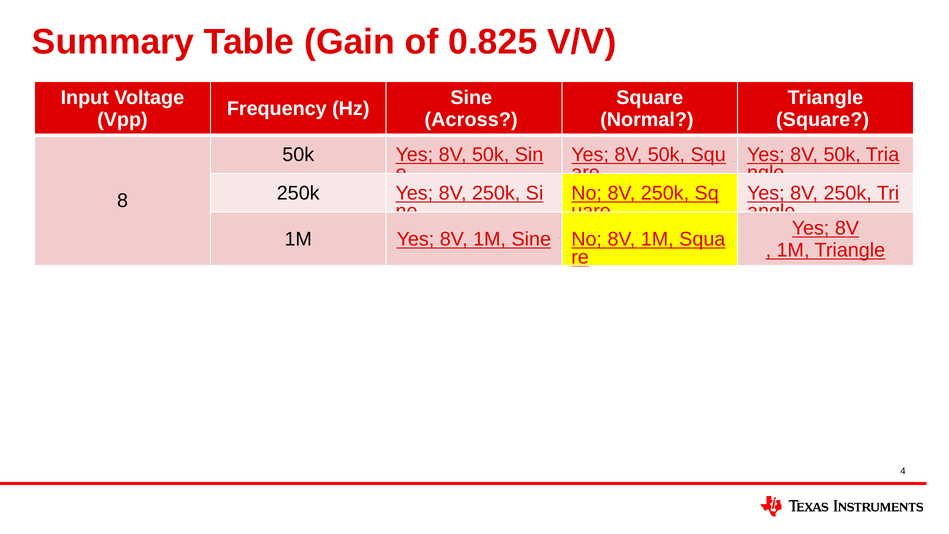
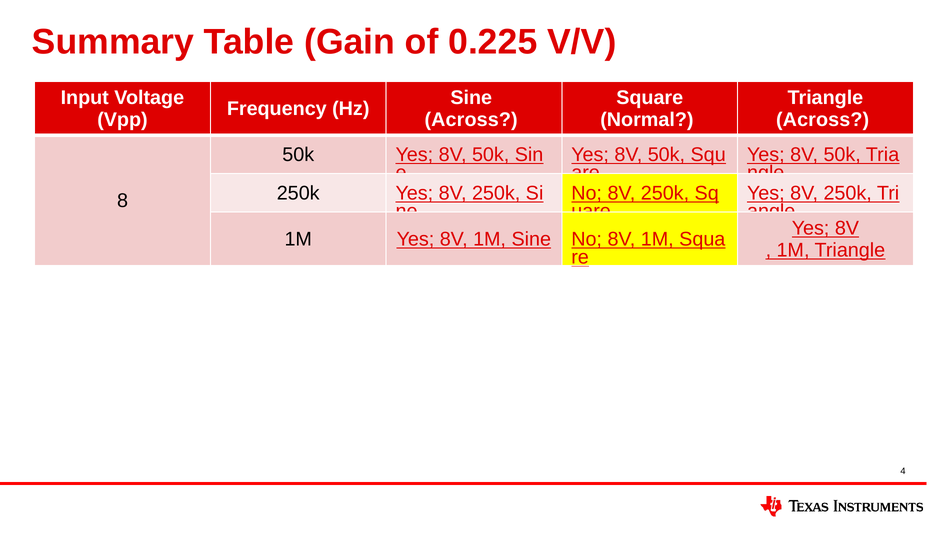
0.825: 0.825 -> 0.225 (493, 42)
Square: Square -> Across (823, 120)
